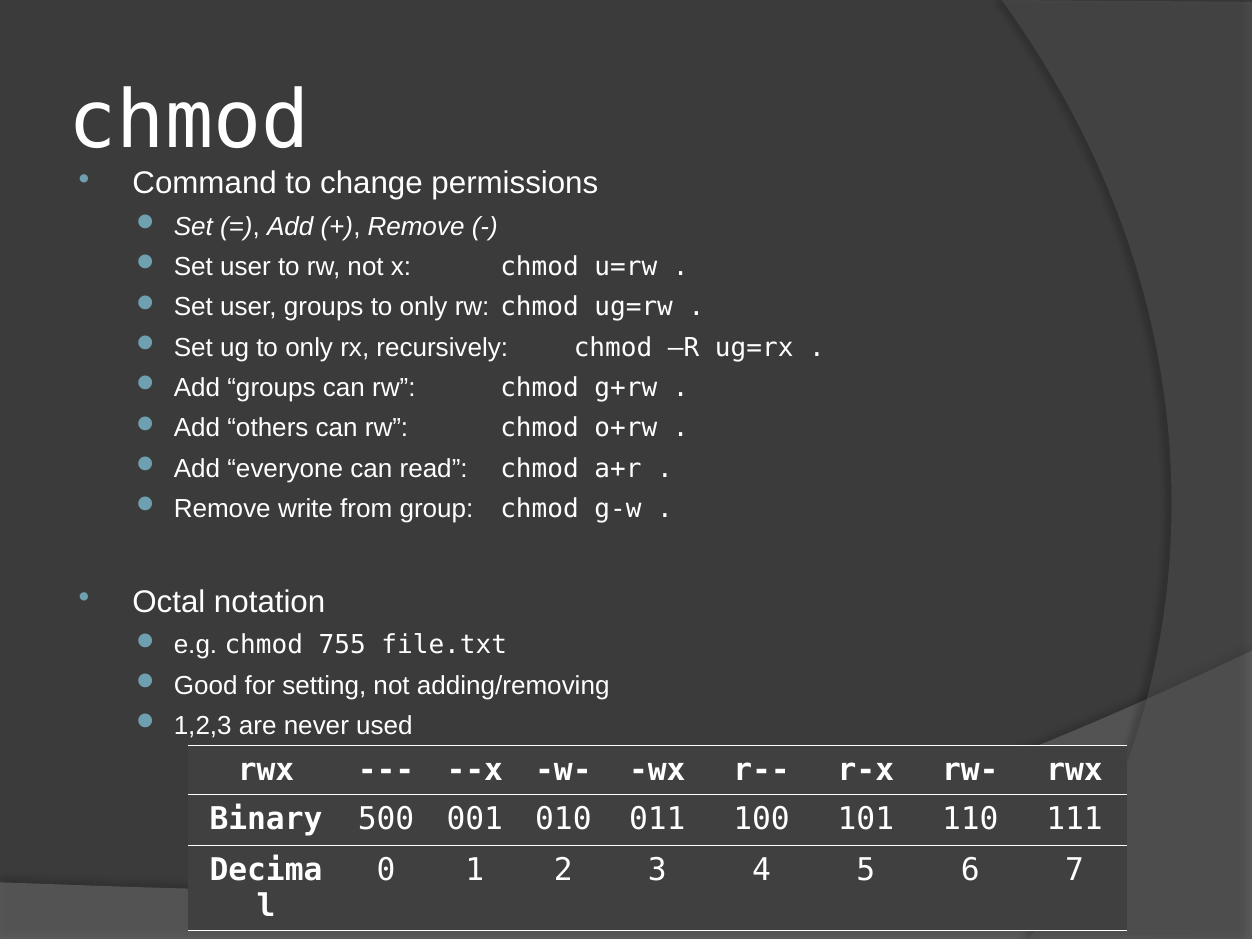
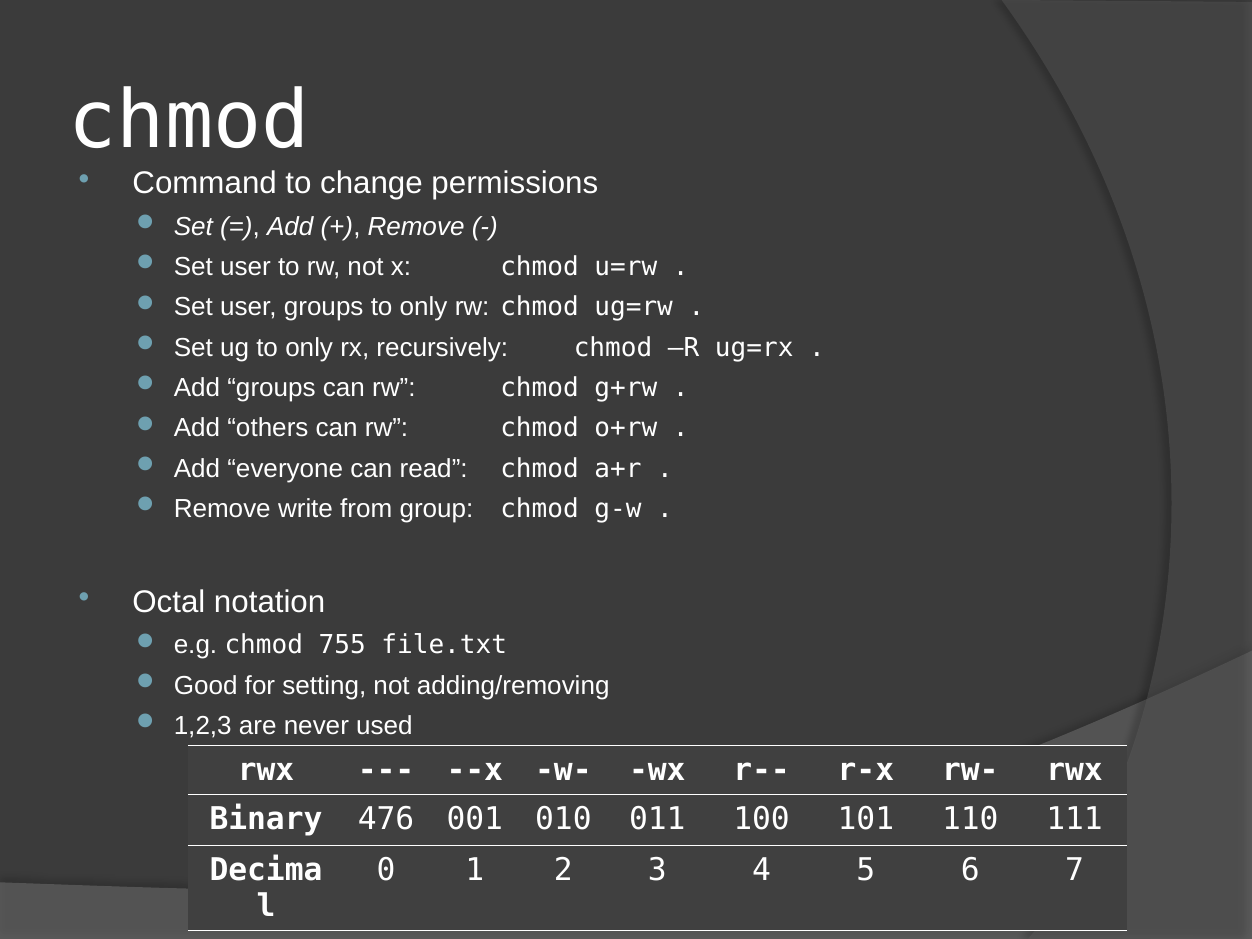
500: 500 -> 476 (386, 819)
